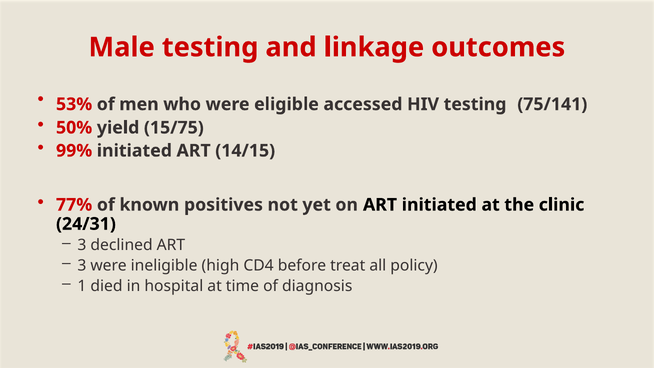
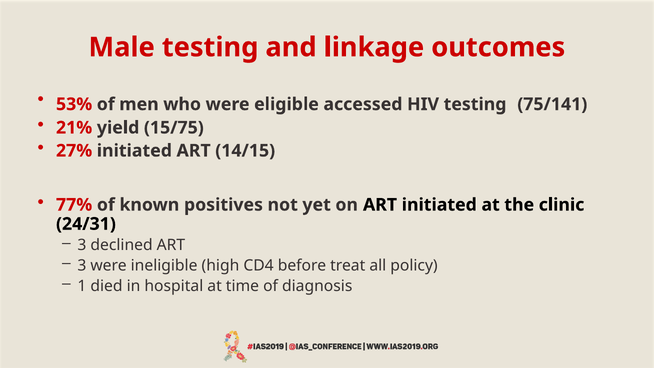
50%: 50% -> 21% (74, 128)
99%: 99% -> 27% (74, 151)
